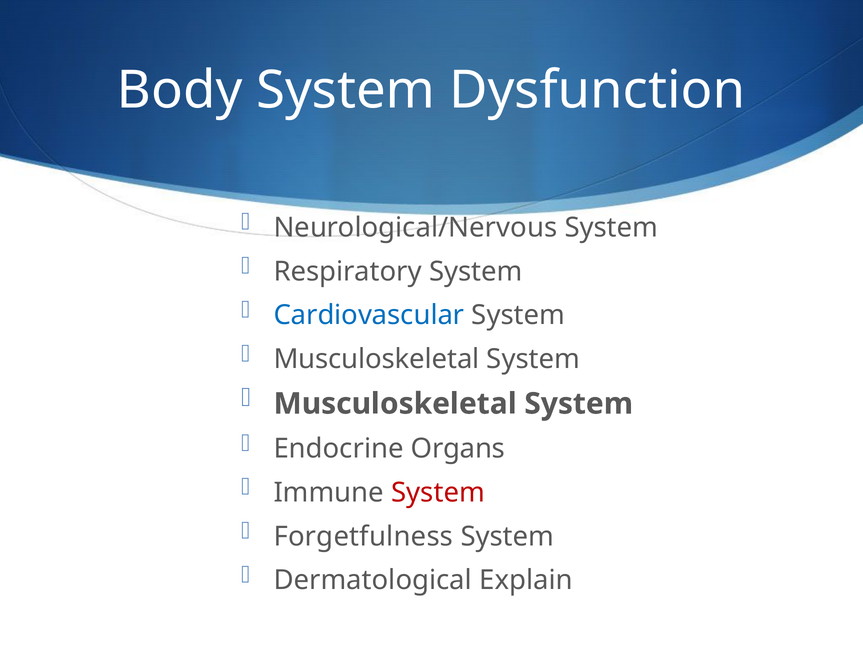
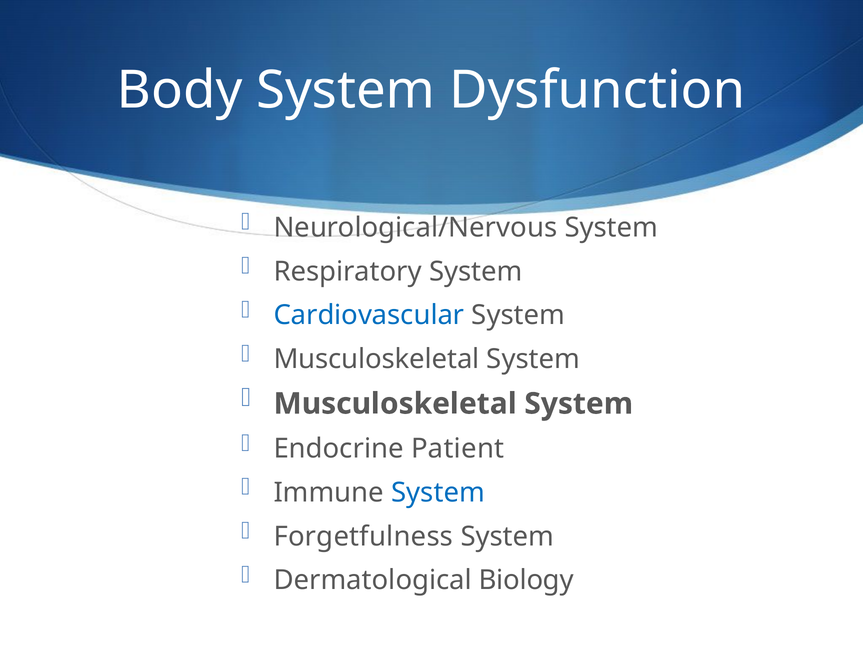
Organs: Organs -> Patient (458, 448)
System colour: red -> blue (438, 492)
Explain: Explain -> Biology (526, 580)
